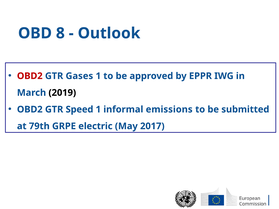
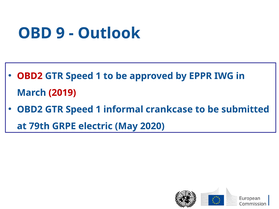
8: 8 -> 9 (60, 33)
Gases: Gases -> Speed (79, 76)
2019 colour: black -> red (62, 93)
emissions: emissions -> crankcase (169, 110)
2017: 2017 -> 2020 (152, 126)
